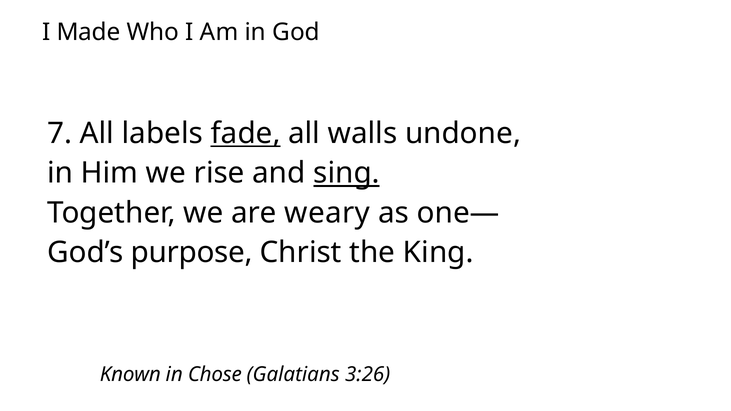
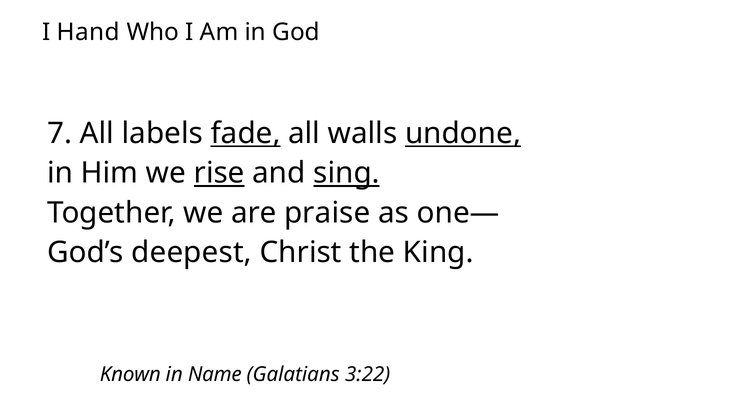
Made: Made -> Hand (88, 32)
undone underline: none -> present (463, 134)
rise underline: none -> present (219, 173)
weary: weary -> praise (327, 213)
purpose: purpose -> deepest (192, 253)
Chose: Chose -> Name (215, 375)
3:26: 3:26 -> 3:22 (368, 375)
